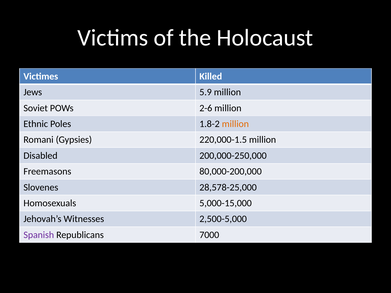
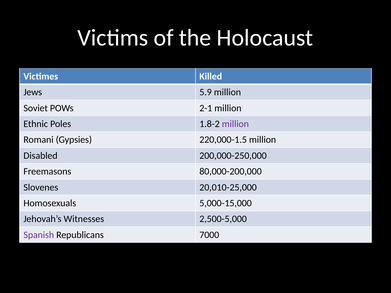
2-6: 2-6 -> 2-1 (206, 108)
million colour: orange -> purple (235, 124)
28,578-25,000: 28,578-25,000 -> 20,010-25,000 (228, 187)
